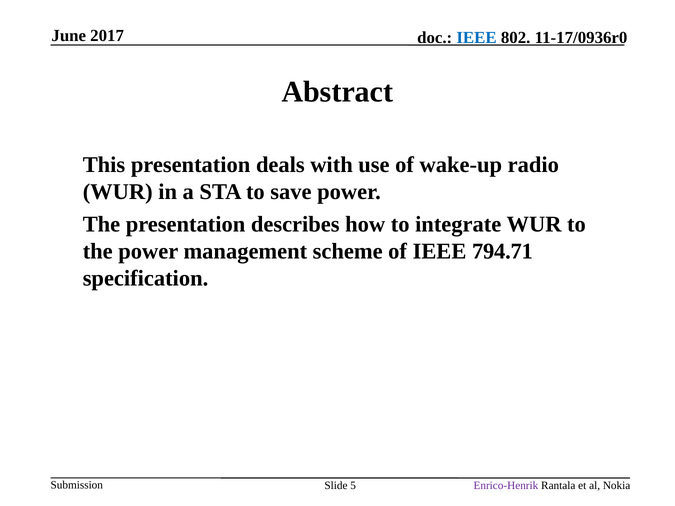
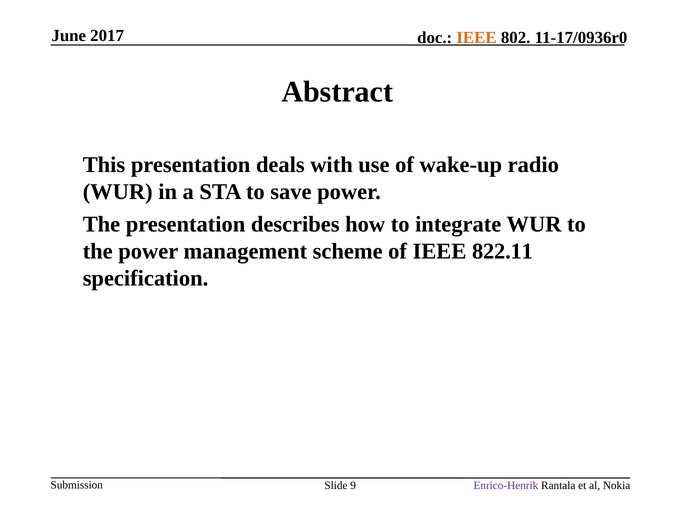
IEEE colour: blue -> orange (477, 38)
794.71: 794.71 -> 822.11 (502, 251)
5: 5 -> 9 (353, 486)
